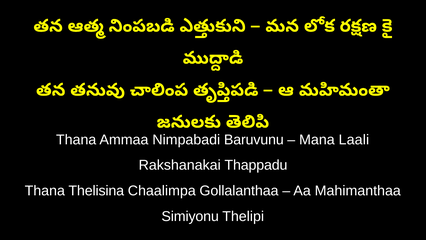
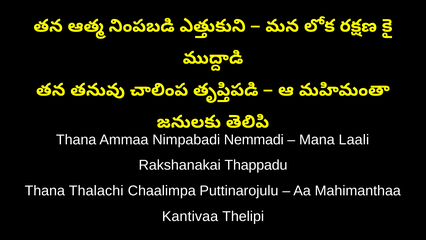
Baruvunu: Baruvunu -> Nemmadi (254, 139)
Thelisina: Thelisina -> Thalachi (96, 191)
Gollalanthaa: Gollalanthaa -> Puttinarojulu (239, 191)
Simiyonu: Simiyonu -> Kantivaa (190, 216)
